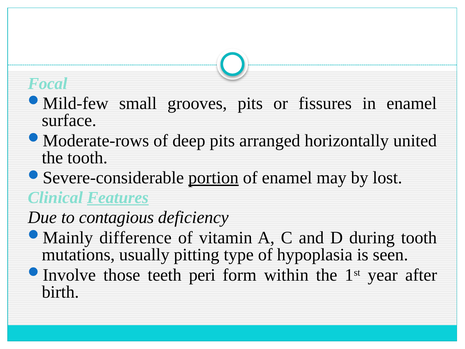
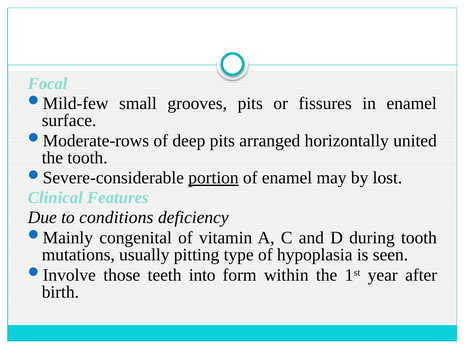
Features underline: present -> none (118, 198)
contagious: contagious -> conditions (116, 217)
difference: difference -> congenital (136, 238)
peri: peri -> into (202, 275)
